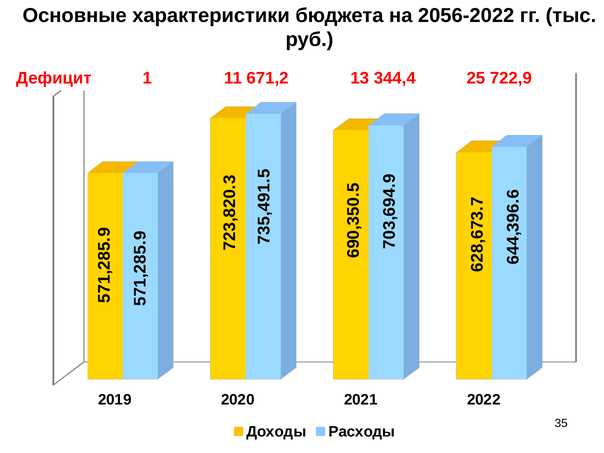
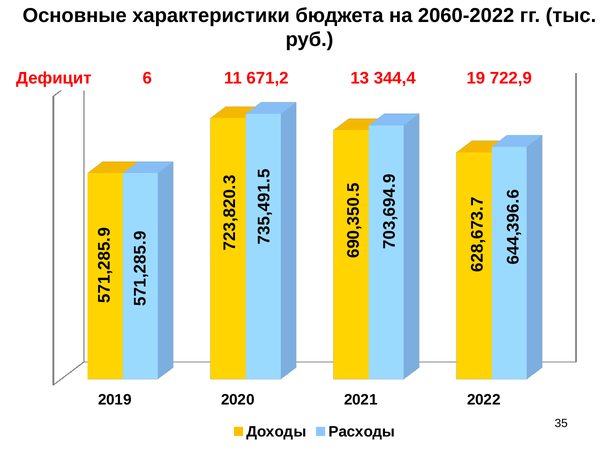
2056-2022: 2056-2022 -> 2060-2022 (466, 15)
Дефицит 1: 1 -> 6 (147, 78)
25: 25 -> 19 (476, 78)
